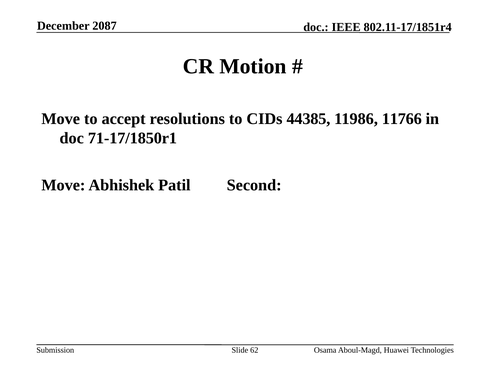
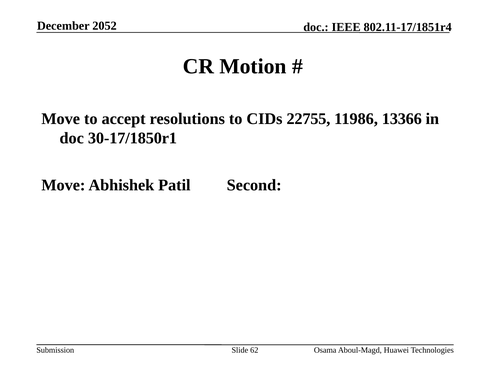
2087: 2087 -> 2052 (105, 26)
44385: 44385 -> 22755 (308, 119)
11766: 11766 -> 13366 (402, 119)
71-17/1850r1: 71-17/1850r1 -> 30-17/1850r1 (132, 138)
